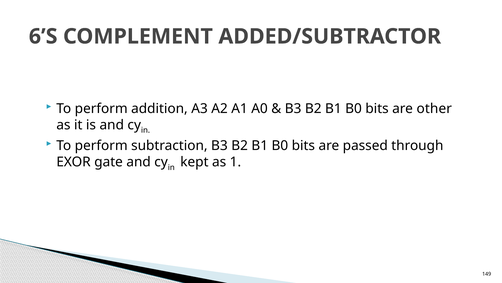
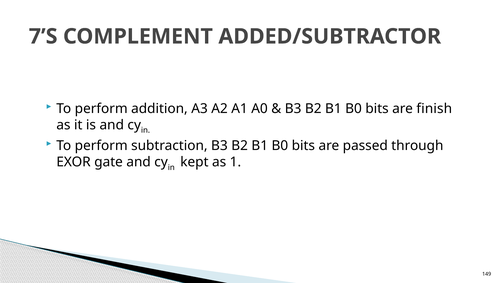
6’S: 6’S -> 7’S (43, 36)
other: other -> finish (434, 108)
